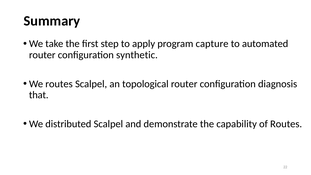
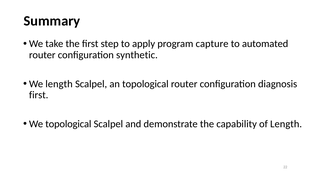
We routes: routes -> length (59, 84)
that: that -> first (39, 95)
We distributed: distributed -> topological (68, 124)
of Routes: Routes -> Length (286, 124)
